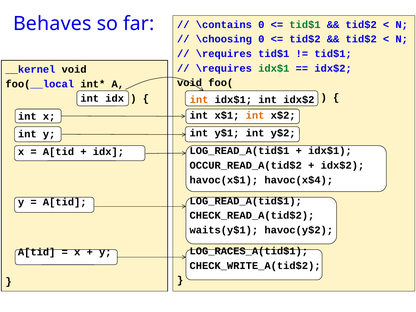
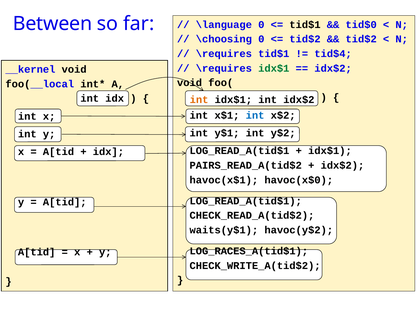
Behaves: Behaves -> Between (53, 24)
\contains: \contains -> \language (224, 25)
tid$1 colour: green -> black (305, 25)
tid$2: tid$2 -> tid$0 (361, 25)
tid$1: tid$1 -> tid$4 (333, 54)
int colour: orange -> blue (255, 115)
OCCUR_READ_A(tid$2: OCCUR_READ_A(tid$2 -> PAIRS_READ_A(tid$2 (246, 165)
havoc(x$4: havoc(x$4 -> havoc(x$0 (299, 180)
